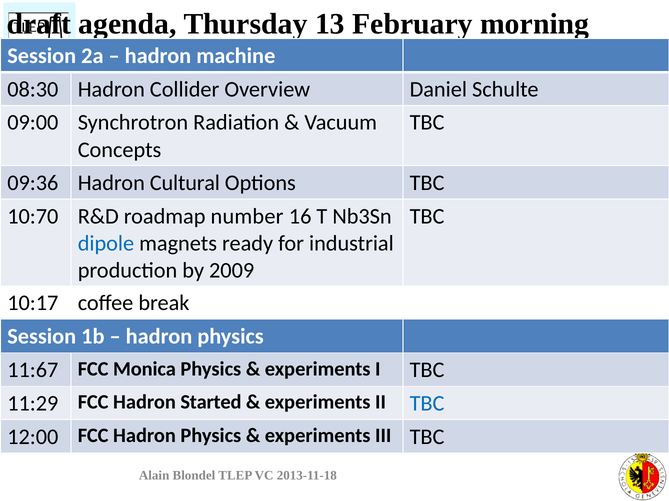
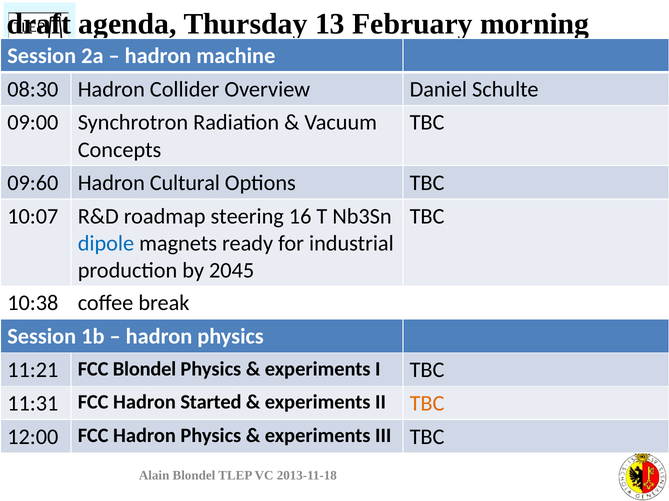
09:36: 09:36 -> 09:60 (33, 183)
10:70: 10:70 -> 10:07 (33, 217)
number: number -> steering (247, 217)
2009: 2009 -> 2045 (232, 271)
10:17: 10:17 -> 10:38 (33, 304)
11:67: 11:67 -> 11:21 (33, 370)
FCC Monica: Monica -> Blondel (145, 369)
11:29: 11:29 -> 11:31 (33, 404)
TBC colour: blue -> orange (427, 404)
